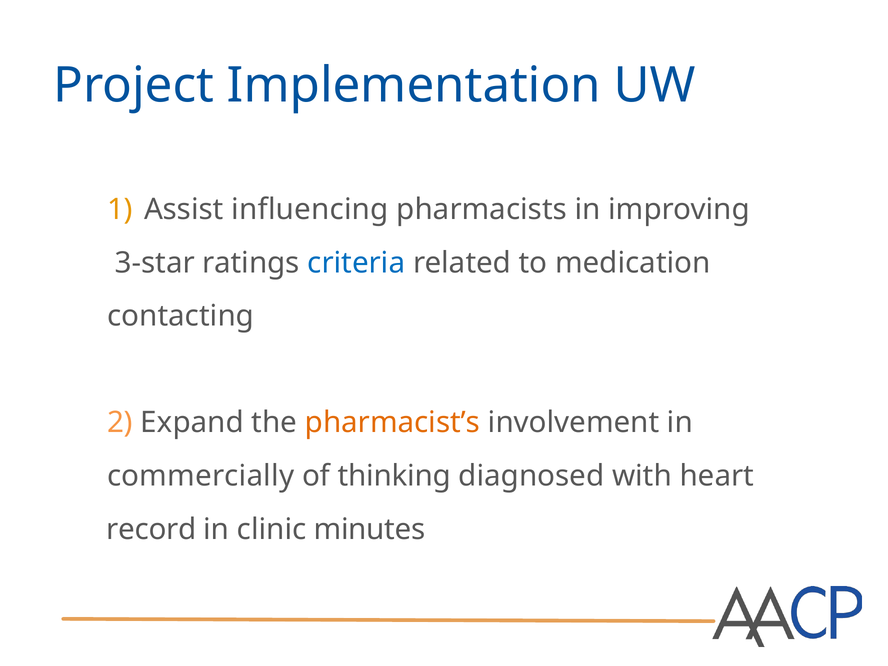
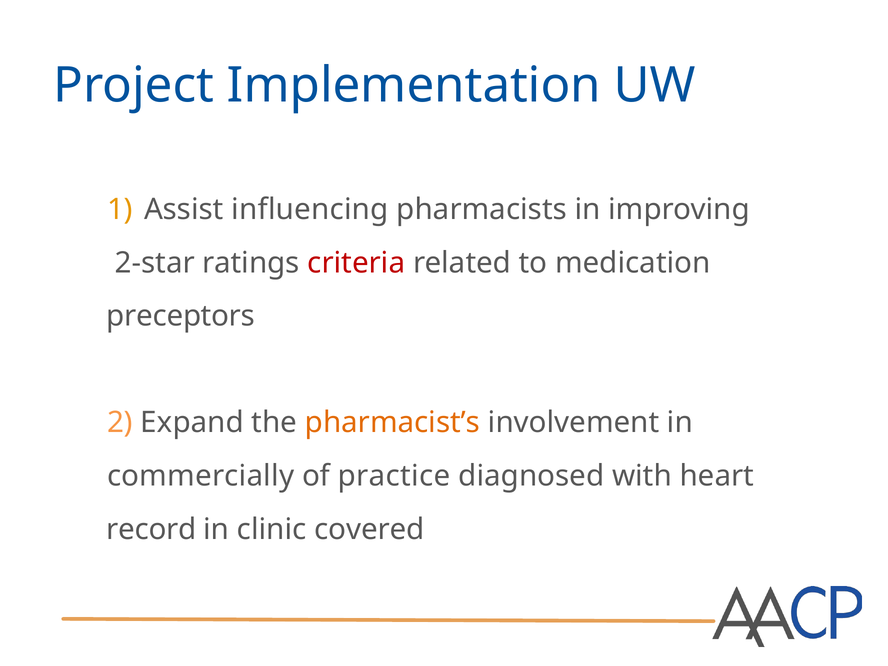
3-star: 3-star -> 2-star (155, 263)
criteria colour: blue -> red (356, 263)
contacting: contacting -> preceptors (181, 316)
thinking: thinking -> practice (394, 476)
minutes: minutes -> covered (369, 529)
